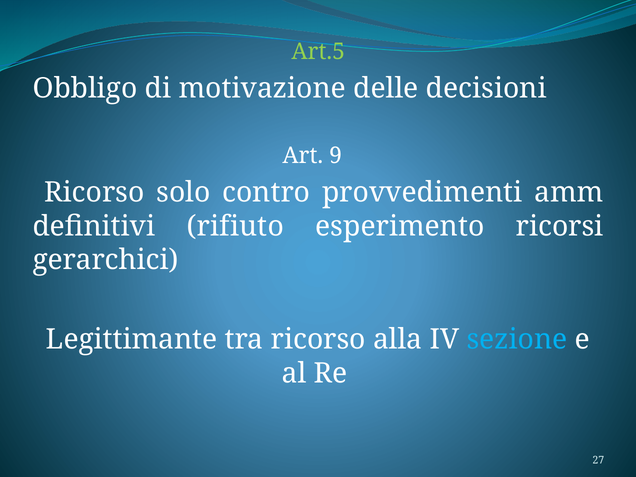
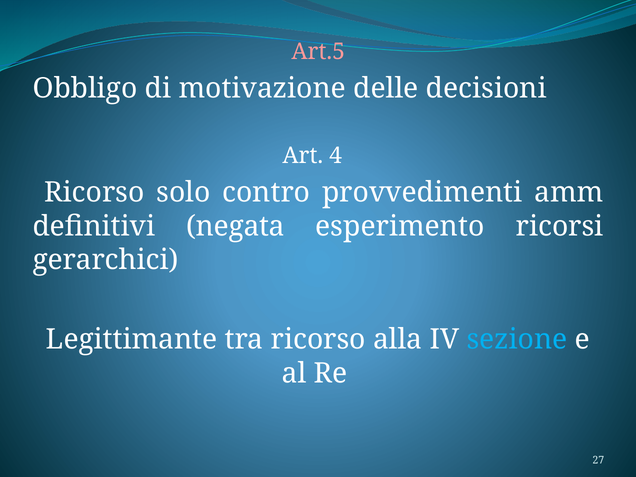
Art.5 colour: light green -> pink (318, 52)
9: 9 -> 4 (336, 156)
rifiuto: rifiuto -> negata (236, 226)
